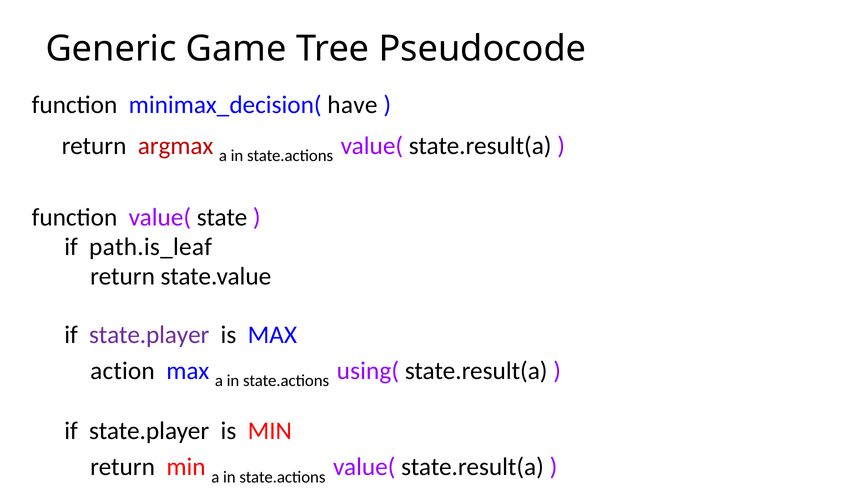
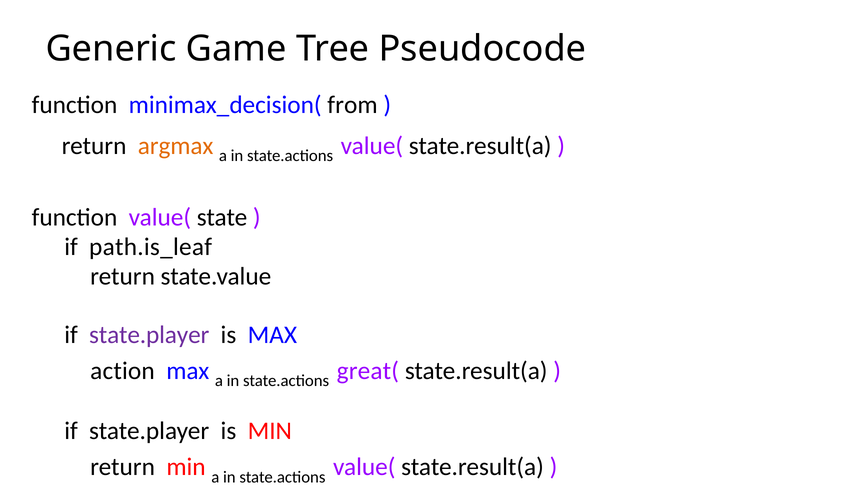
have: have -> from (353, 105)
argmax colour: red -> orange (176, 146)
using(: using( -> great( (368, 371)
